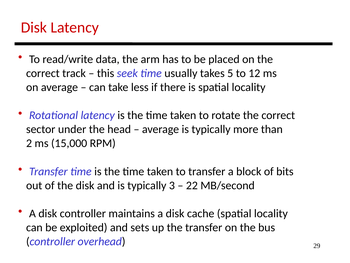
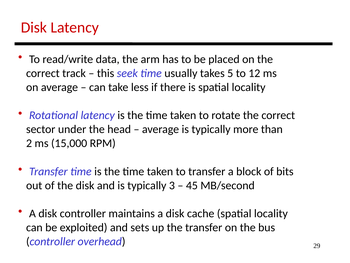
22: 22 -> 45 (192, 185)
